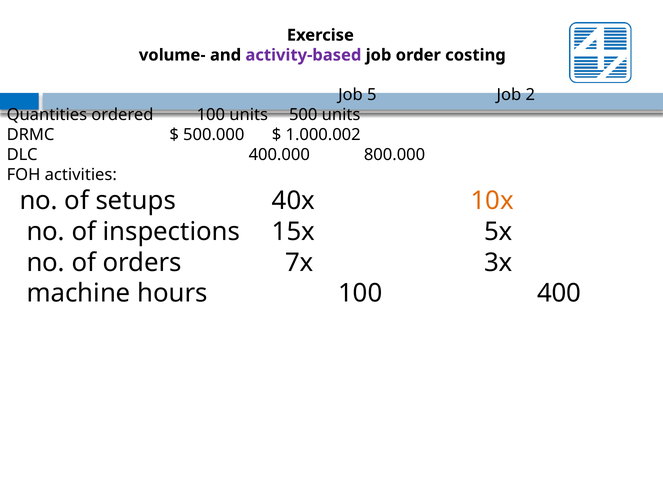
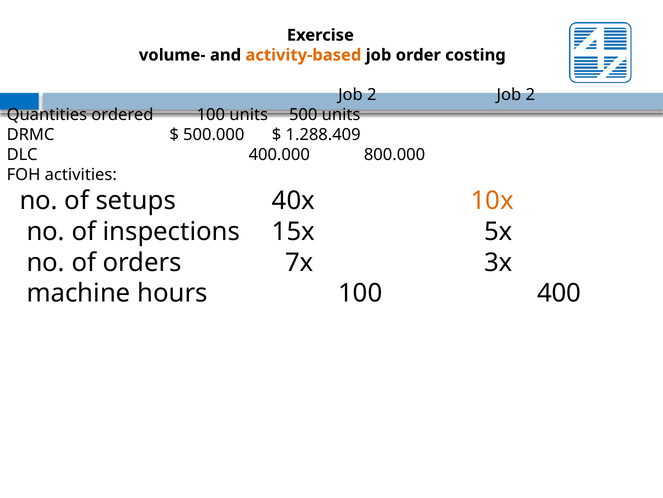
activity-based colour: purple -> orange (303, 55)
5: 5 -> 2 (372, 95)
1.000.002: 1.000.002 -> 1.288.409 (323, 135)
